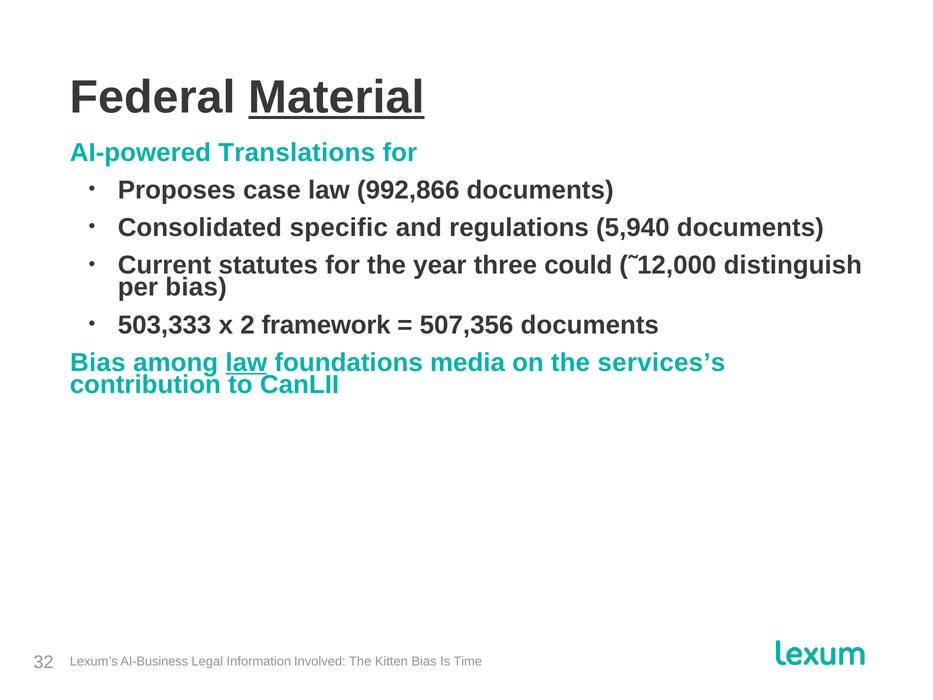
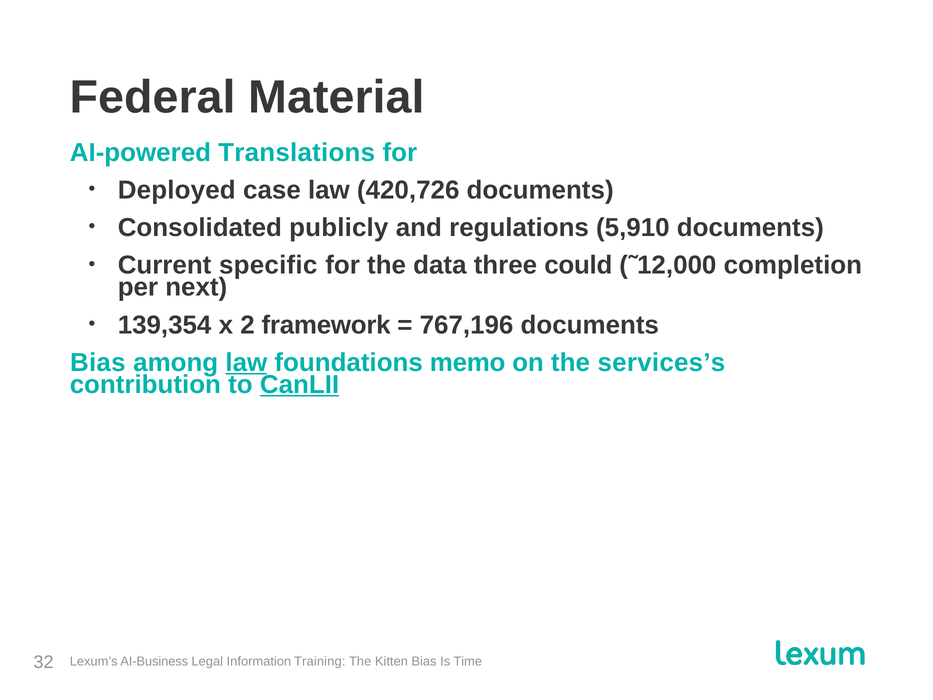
Material underline: present -> none (336, 97)
Proposes: Proposes -> Deployed (177, 190)
992,866: 992,866 -> 420,726 (408, 190)
specific: specific -> publicly (339, 228)
5,940: 5,940 -> 5,910 (633, 228)
statutes: statutes -> specific (268, 265)
year: year -> data (440, 265)
distinguish: distinguish -> completion (793, 265)
per bias: bias -> next (196, 287)
503,333: 503,333 -> 139,354 (165, 325)
507,356: 507,356 -> 767,196 (467, 325)
media: media -> memo (468, 363)
CanLII underline: none -> present (300, 385)
Involved: Involved -> Training (320, 661)
